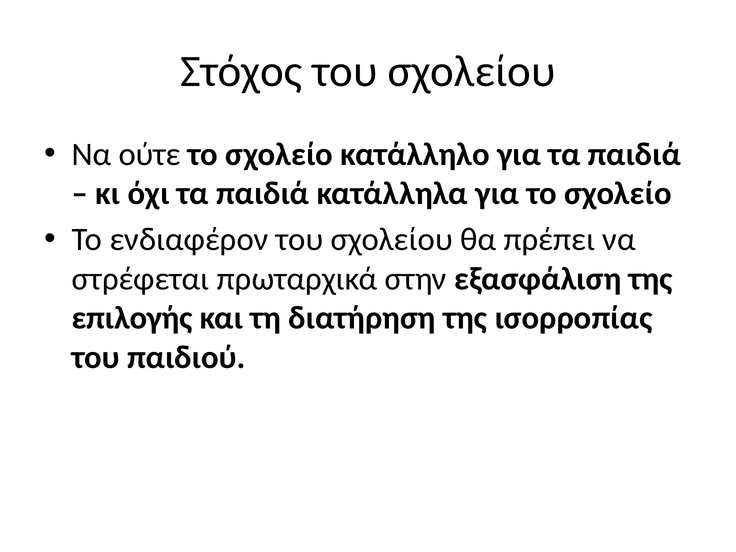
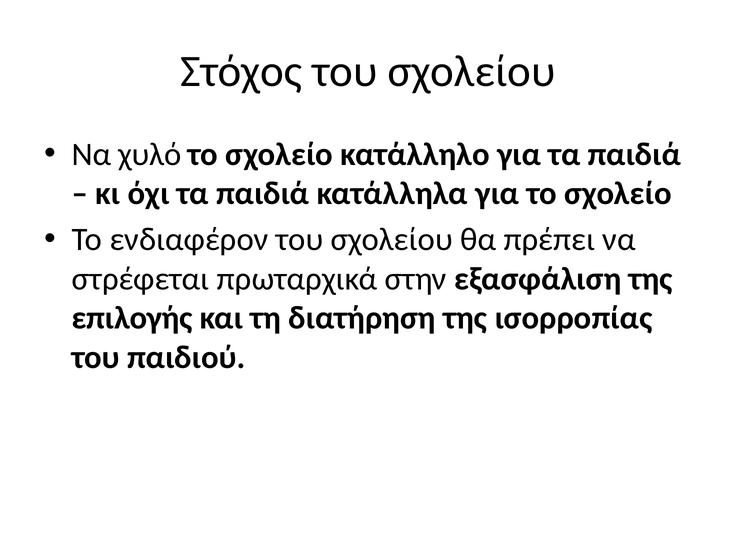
ούτε: ούτε -> χυλό (150, 154)
